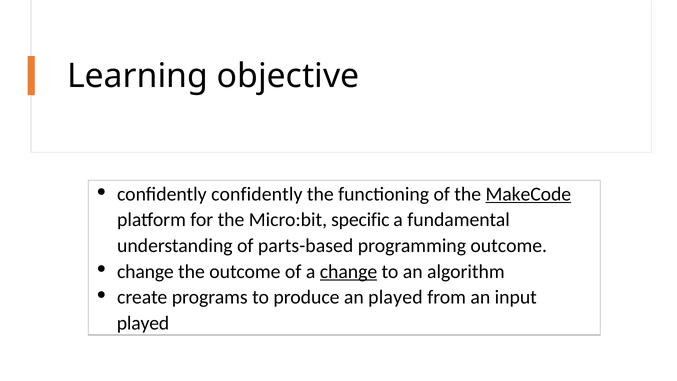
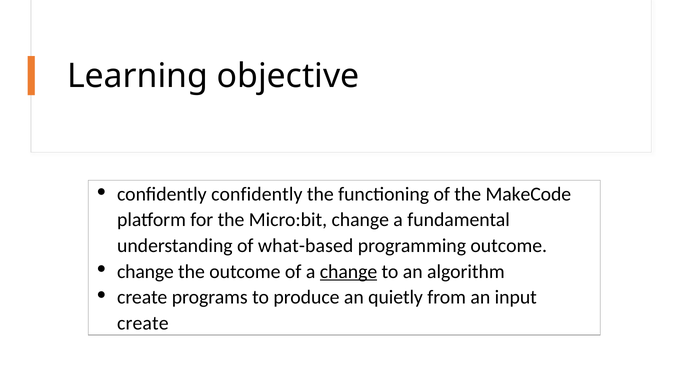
MakeCode underline: present -> none (528, 194)
Micro:bit specific: specific -> change (360, 220)
parts-based: parts-based -> what-based (306, 246)
an played: played -> quietly (396, 297)
played: played -> create (143, 323)
